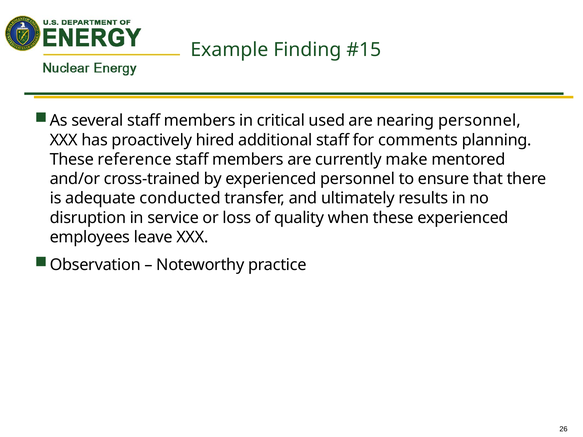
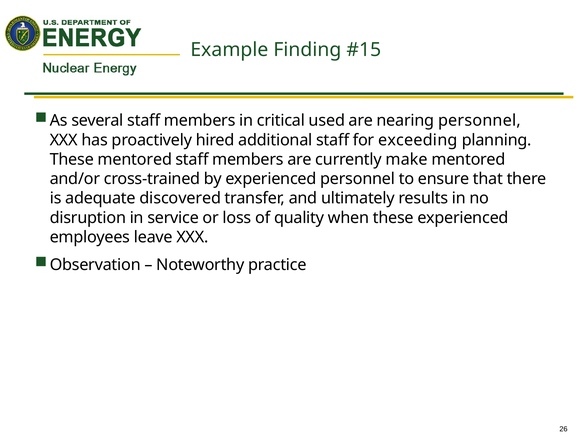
comments: comments -> exceeding (418, 140)
These reference: reference -> mentored (135, 160)
conducted: conducted -> discovered (180, 198)
